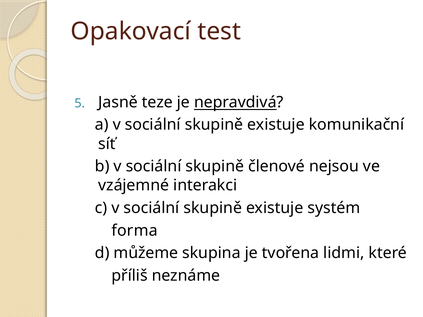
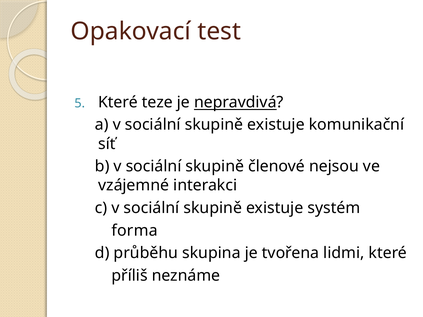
Jasně: Jasně -> Které (118, 102)
můžeme: můžeme -> průběhu (146, 253)
